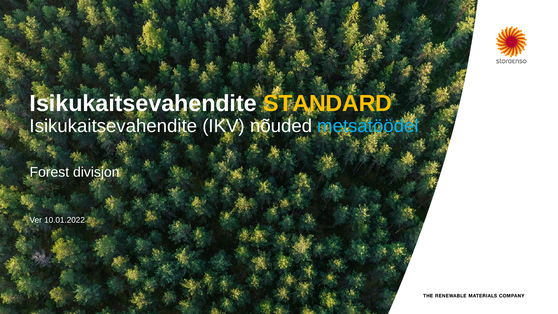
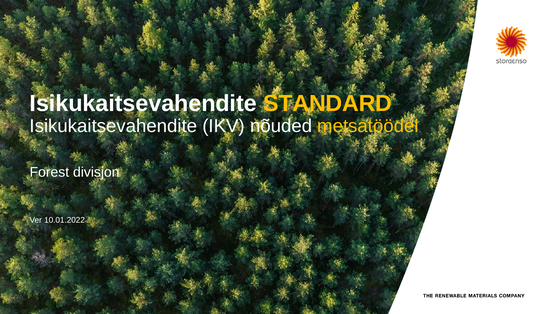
metsatöödel colour: light blue -> yellow (368, 126)
